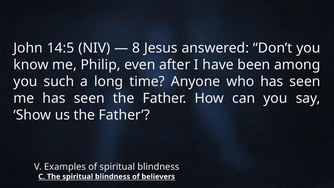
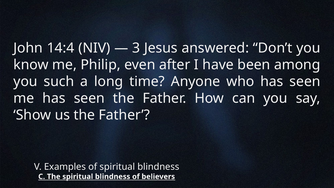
14:5: 14:5 -> 14:4 (61, 48)
8: 8 -> 3 (136, 48)
